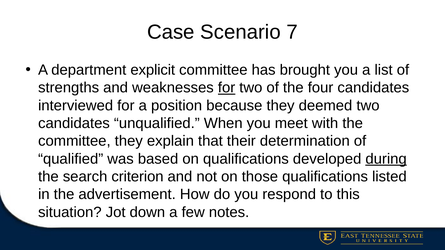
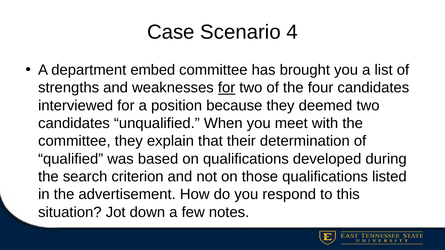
7: 7 -> 4 (292, 32)
explicit: explicit -> embed (153, 70)
during underline: present -> none (386, 159)
